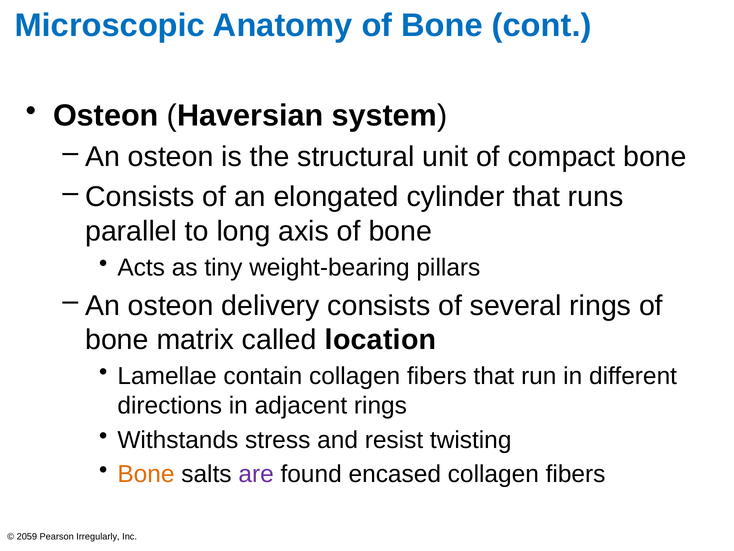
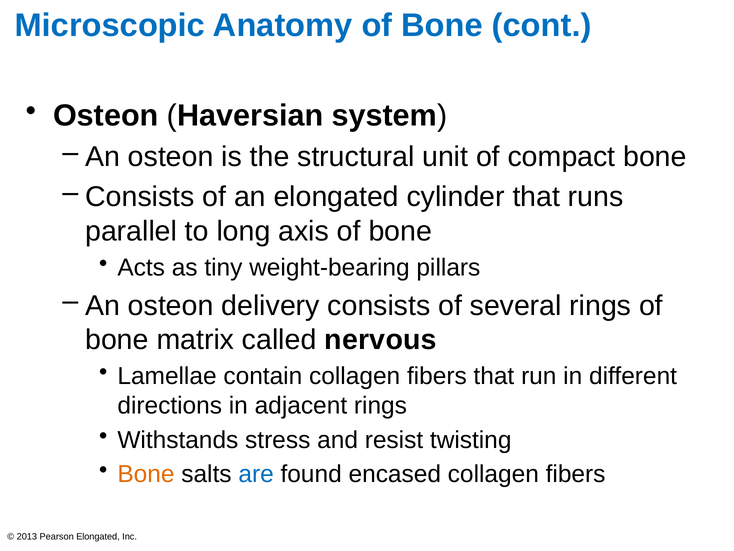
location: location -> nervous (381, 340)
are colour: purple -> blue (256, 474)
2059: 2059 -> 2013 (27, 536)
Pearson Irregularly: Irregularly -> Elongated (98, 536)
